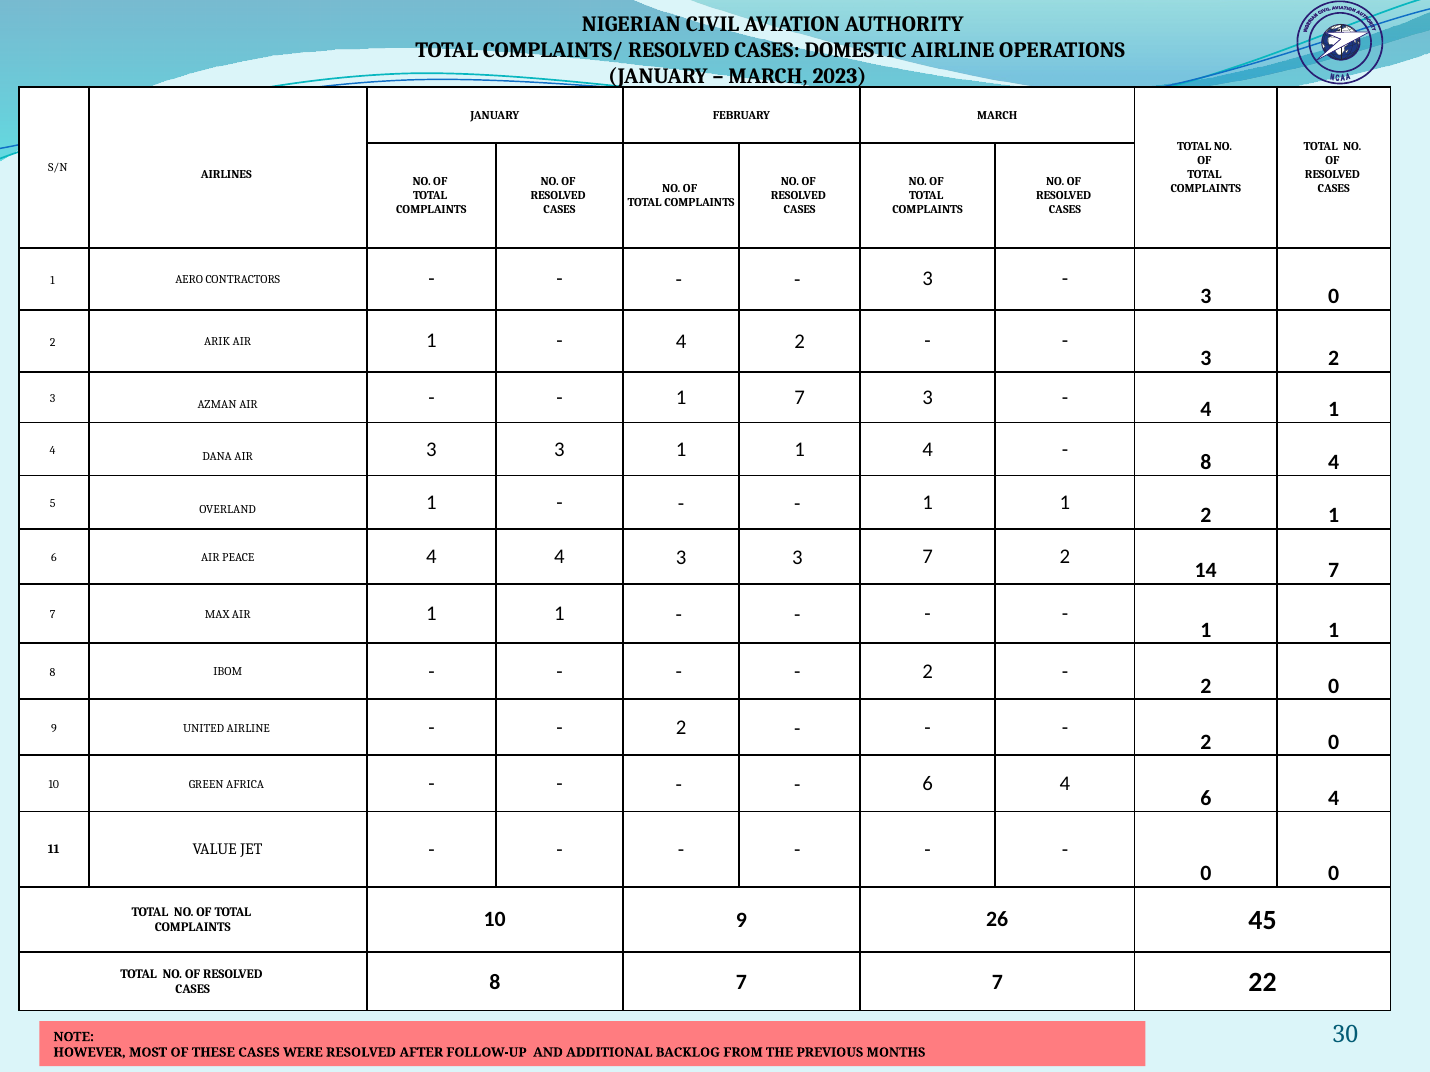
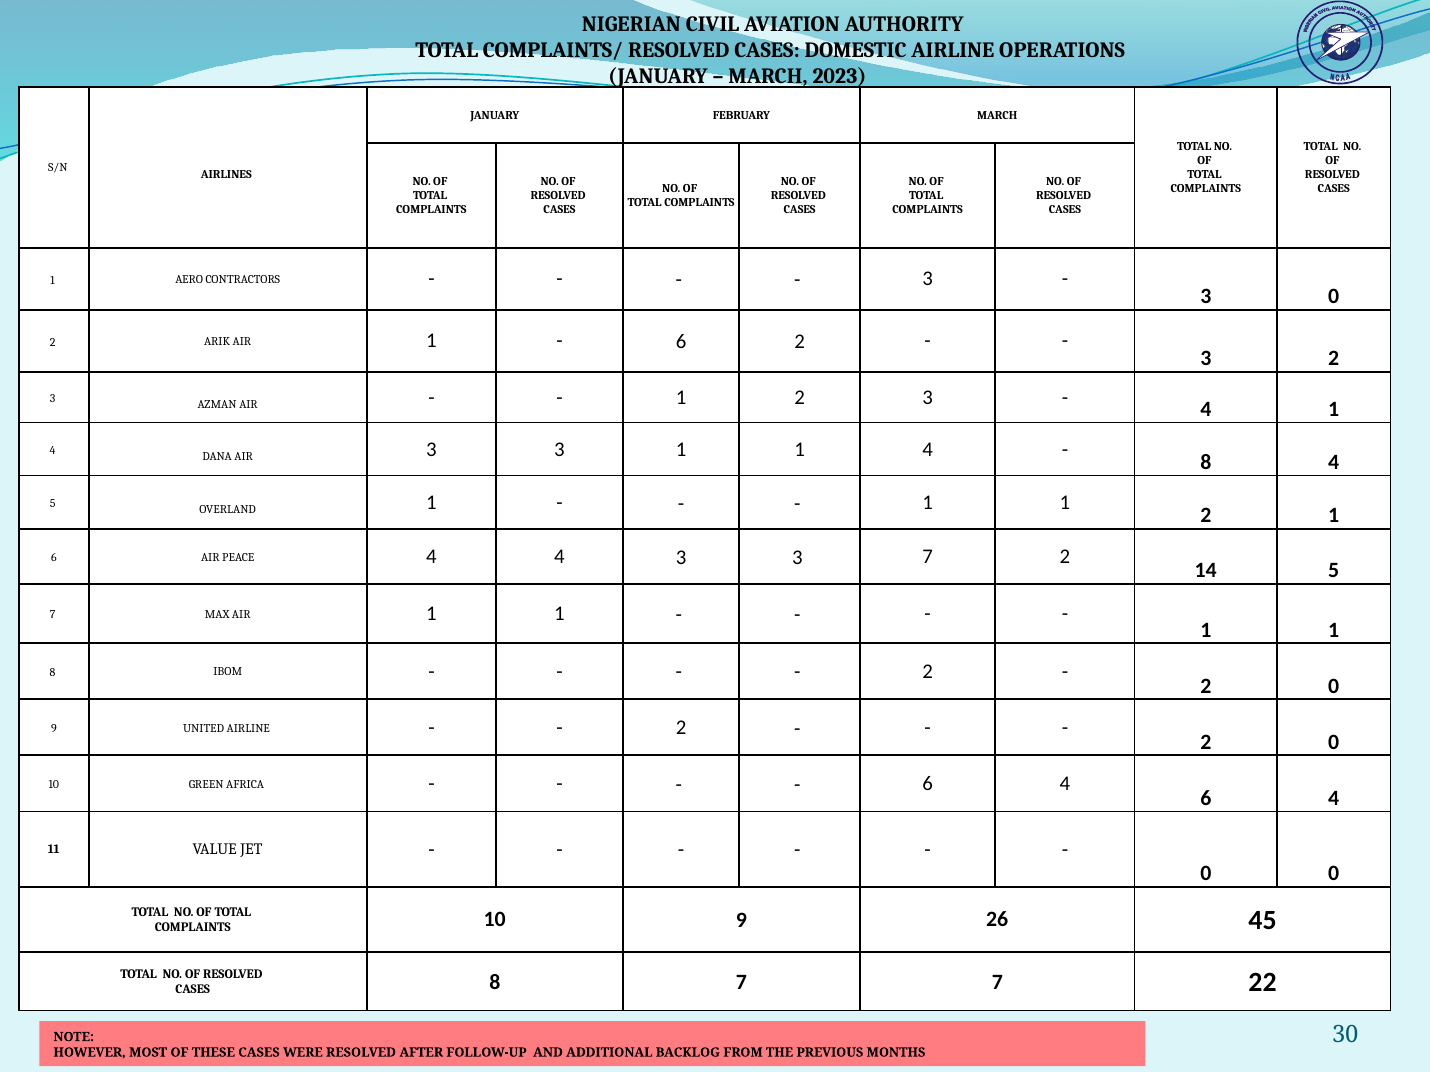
4: 4 -> 6 (681, 342)
7: 7 -> 2 (800, 398)
14 7: 7 -> 5 (1334, 571)
